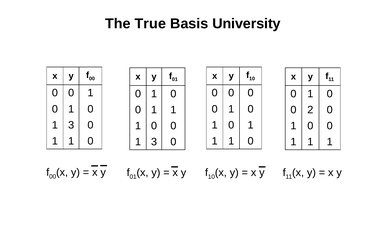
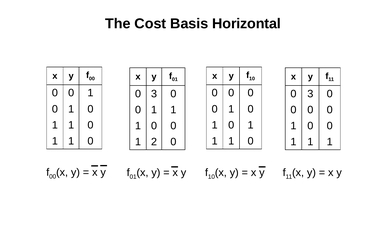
True: True -> Cost (150, 24)
University: University -> Horizontal (247, 24)
1: 1 -> 3 (154, 94)
1: 1 -> 3 (310, 94)
2: 2 -> 0 (310, 110)
3: 3 -> 1 (71, 125)
3: 3 -> 2 (154, 142)
